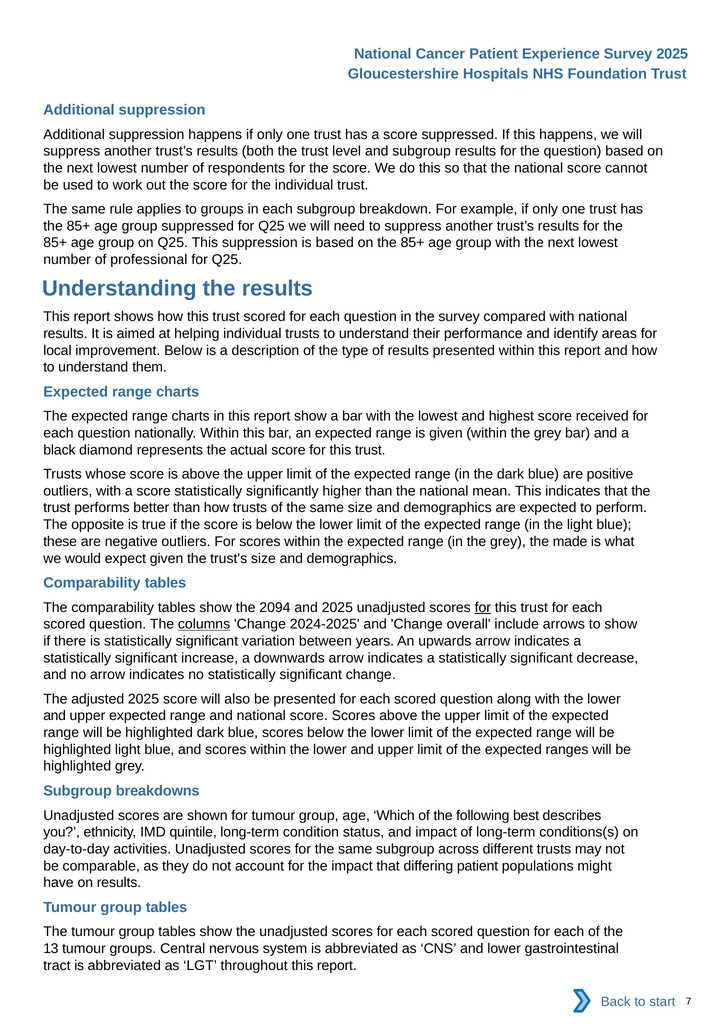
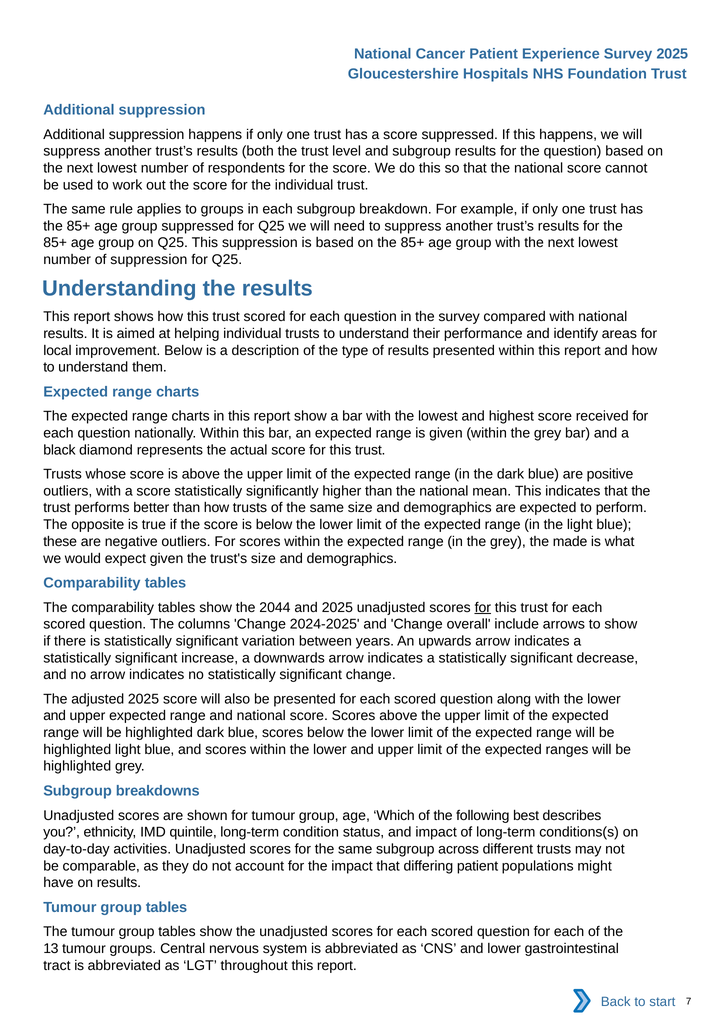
of professional: professional -> suppression (149, 259)
2094: 2094 -> 2044 (275, 607)
columns underline: present -> none (204, 624)
